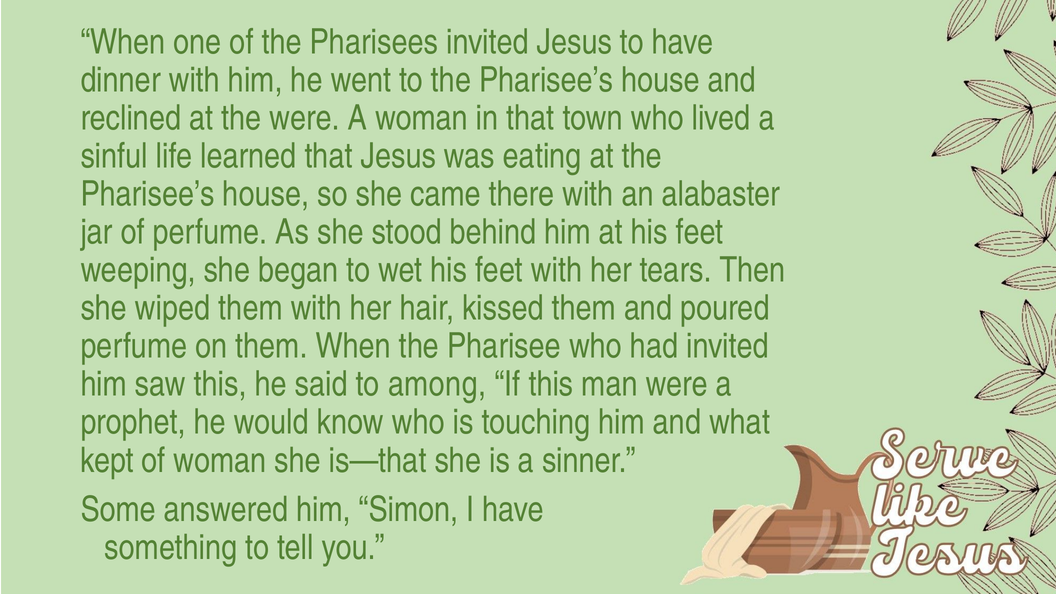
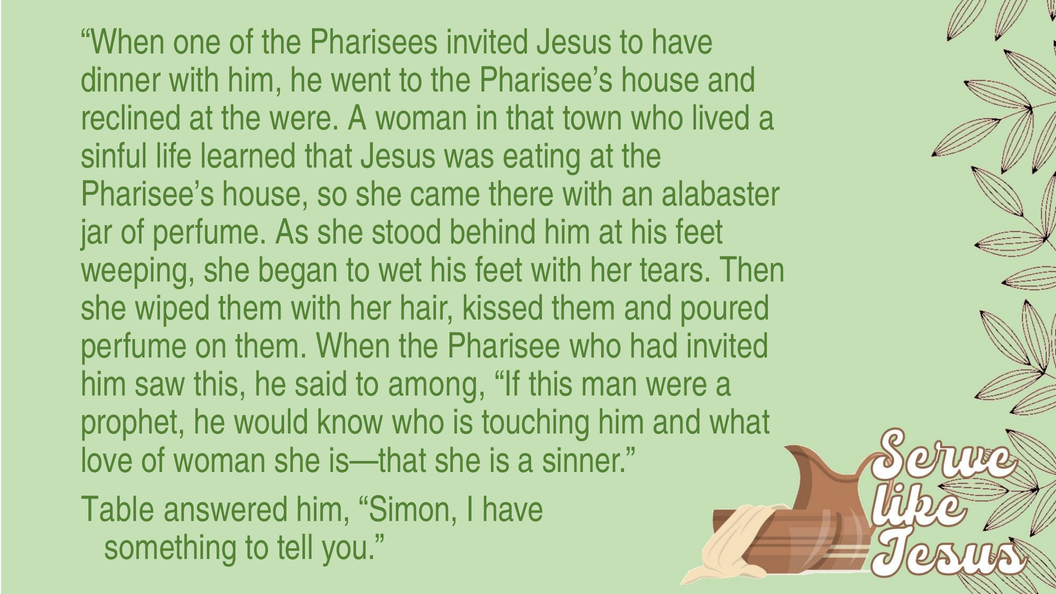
kept: kept -> love (107, 460)
Some: Some -> Table (118, 509)
